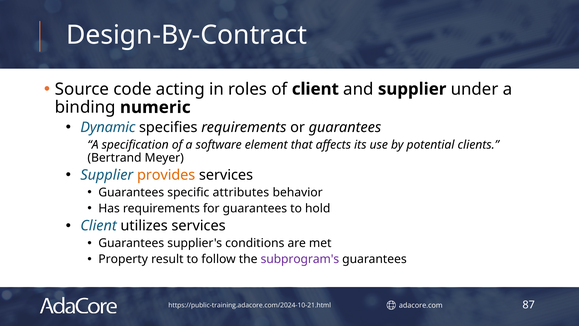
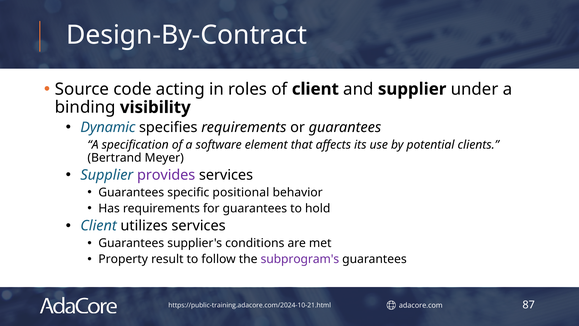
numeric: numeric -> visibility (155, 107)
provides colour: orange -> purple (166, 175)
attributes: attributes -> positional (241, 192)
